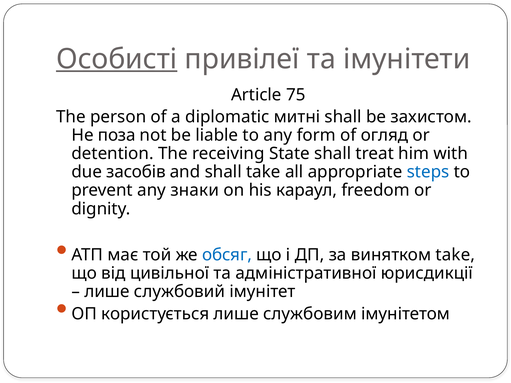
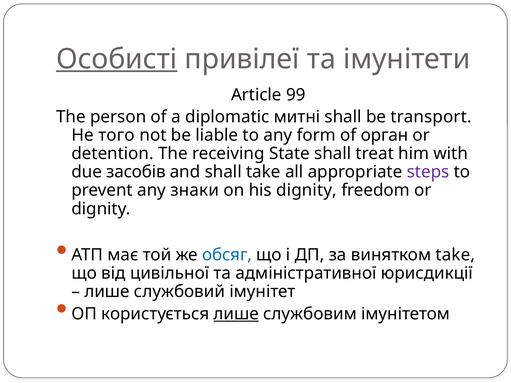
75: 75 -> 99 (296, 95)
захистом: захистом -> transport (431, 117)
поза: поза -> того (117, 135)
огляд: огляд -> орган (385, 135)
steps colour: blue -> purple (428, 172)
his караул: караул -> dignity (307, 190)
лише underline: none -> present (236, 314)
